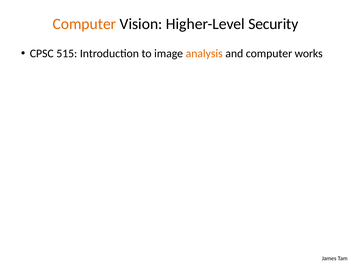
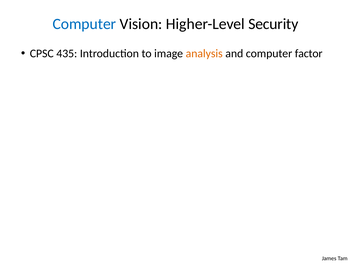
Computer colour: orange -> blue (84, 24)
515: 515 -> 435 (67, 53)
works: works -> factor (309, 53)
